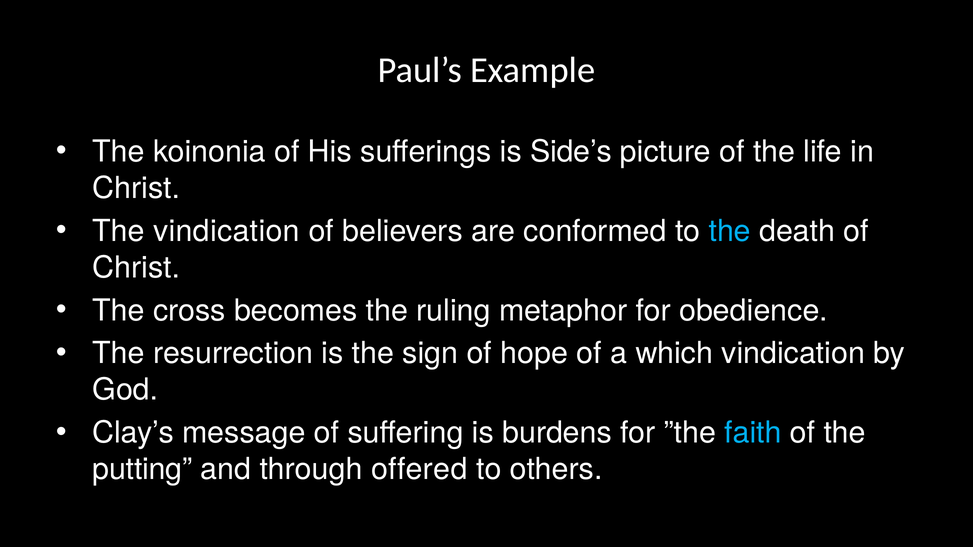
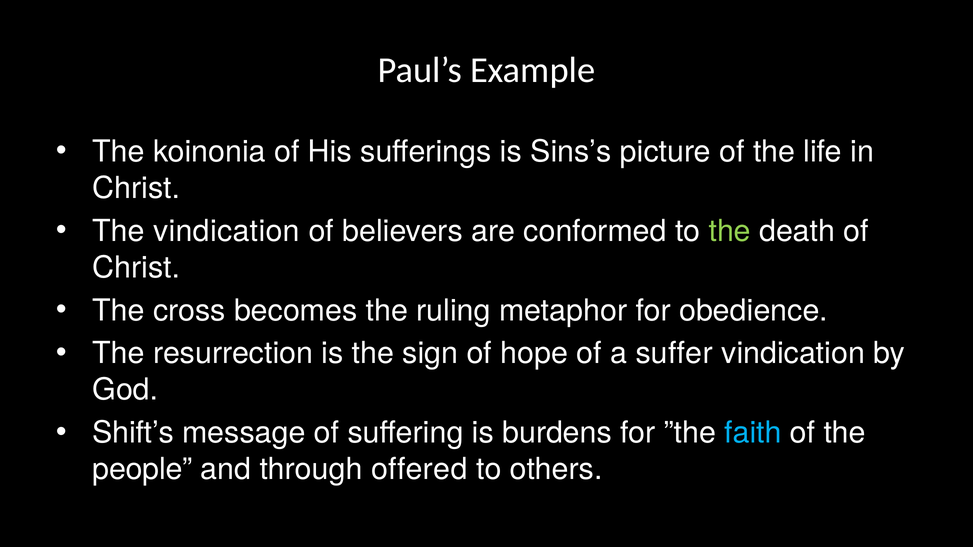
Side’s: Side’s -> Sins’s (571, 152)
the colour: light blue -> light green (730, 231)
which: which -> suffer (674, 354)
Clay’s: Clay’s -> Shift’s (133, 433)
putting: putting -> people (142, 470)
